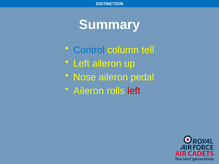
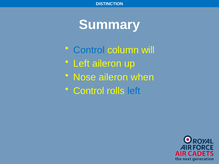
tell: tell -> will (148, 50)
pedal: pedal -> when (142, 77)
Aileron: Aileron -> Control (89, 91)
left colour: red -> blue (134, 91)
